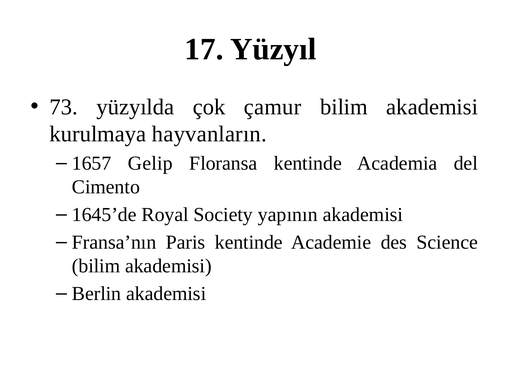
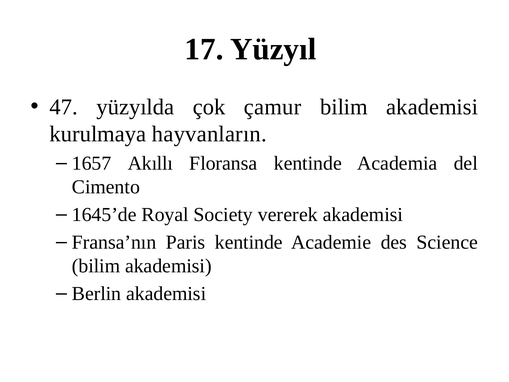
73: 73 -> 47 (64, 107)
Gelip: Gelip -> Akıllı (150, 163)
yapının: yapının -> vererek (288, 215)
